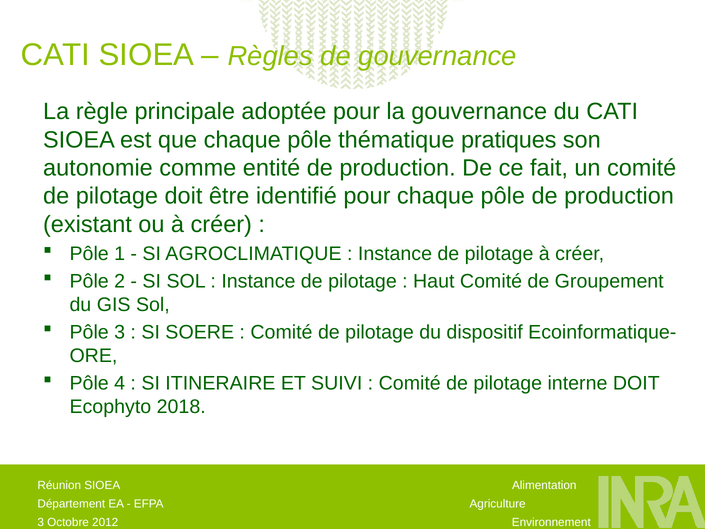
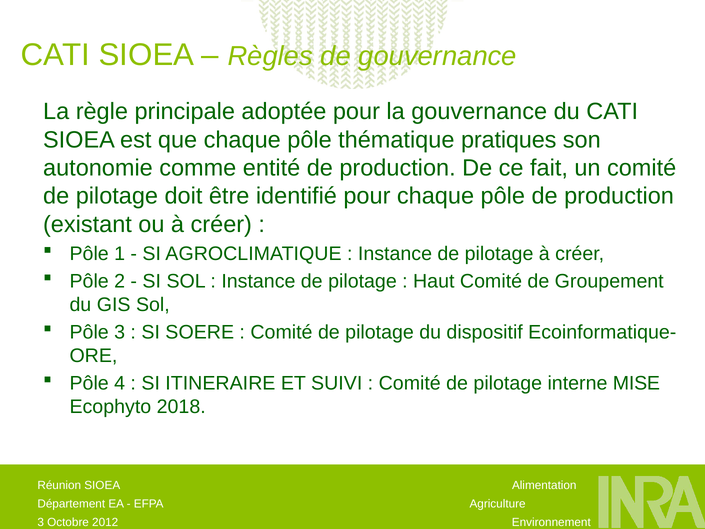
interne DOIT: DOIT -> MISE (636, 383)
